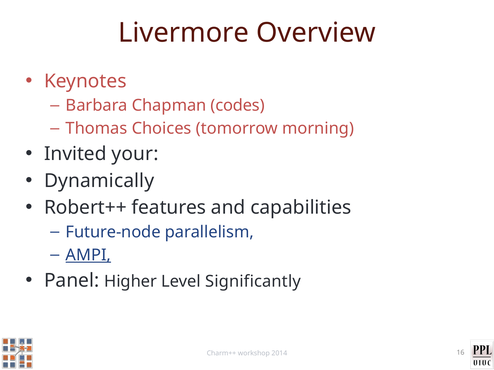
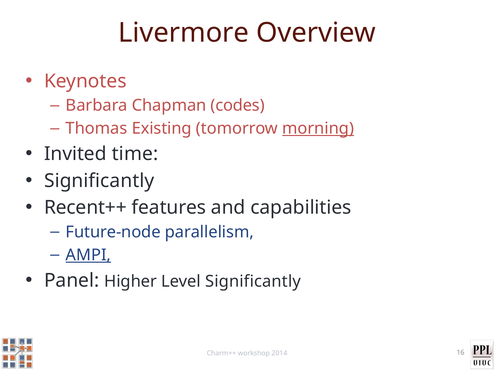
Choices: Choices -> Existing (162, 129)
morning underline: none -> present (318, 129)
your: your -> time (135, 154)
Dynamically: Dynamically -> Significantly (99, 181)
Robert++: Robert++ -> Recent++ (85, 208)
